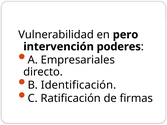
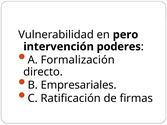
Empresariales: Empresariales -> Formalización (78, 60)
Identificación: Identificación -> Empresariales (79, 85)
